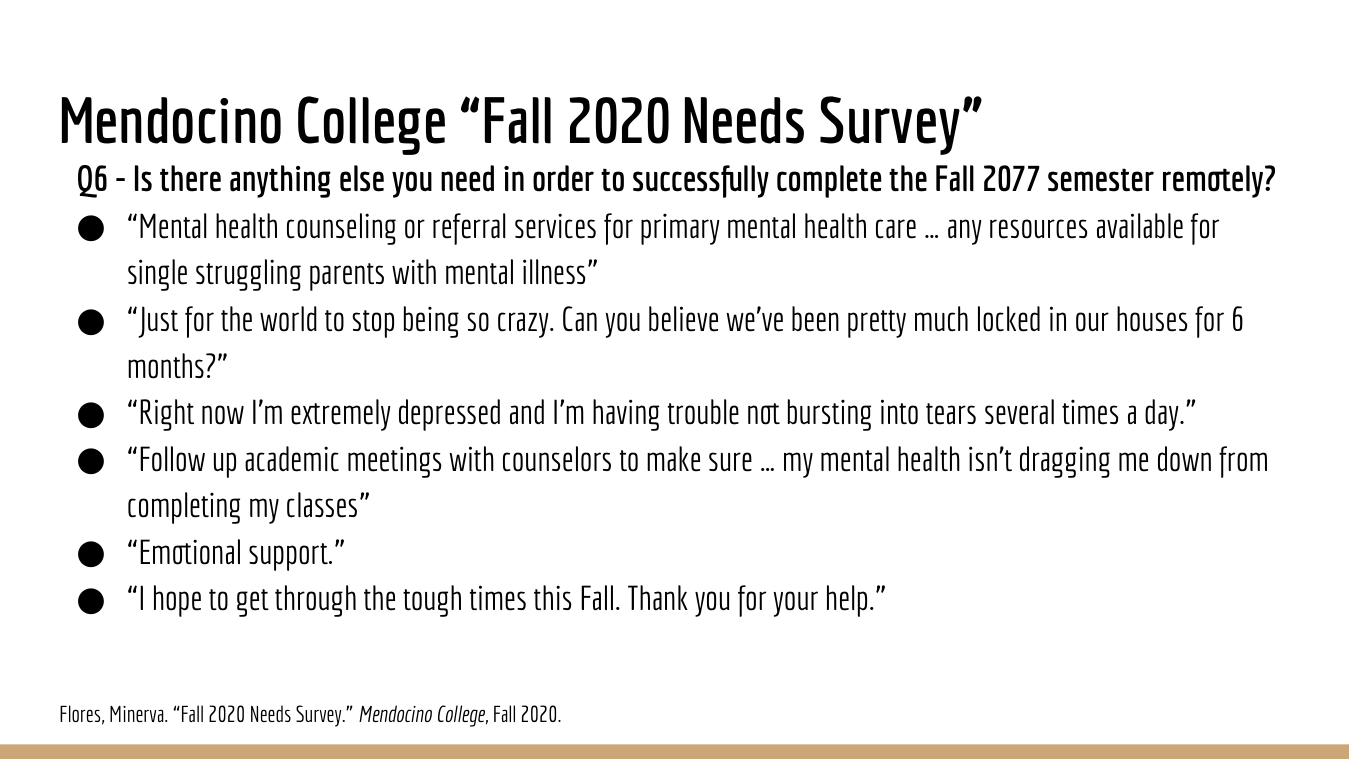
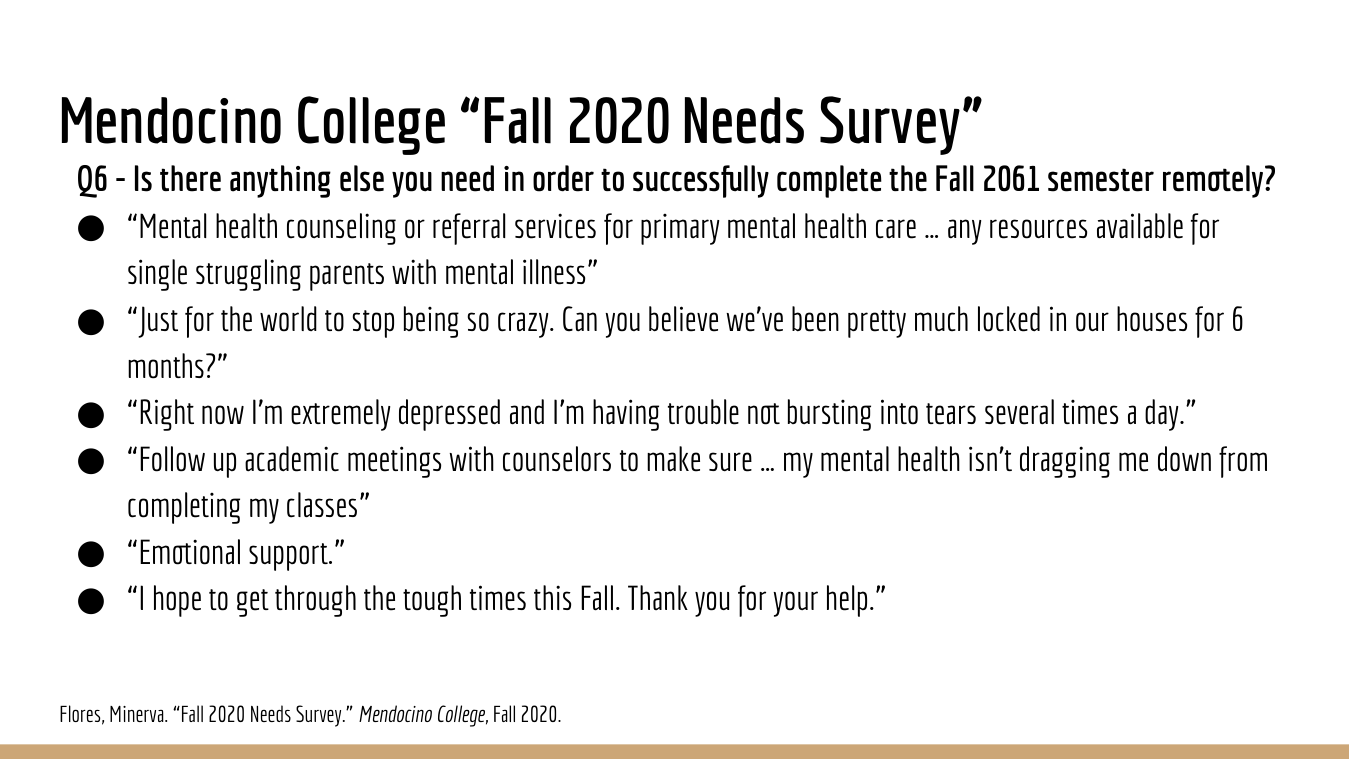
2077: 2077 -> 2061 (1011, 180)
